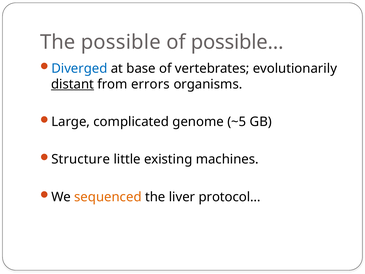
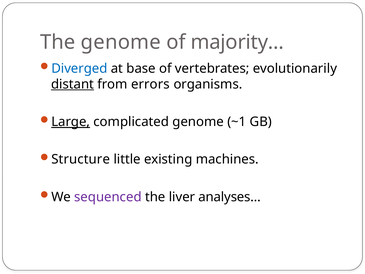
The possible: possible -> genome (121, 42)
possible…: possible… -> majority… (237, 42)
Large underline: none -> present (71, 122)
~5: ~5 -> ~1 (237, 122)
sequenced colour: orange -> purple (108, 197)
protocol…: protocol… -> analyses… (230, 197)
